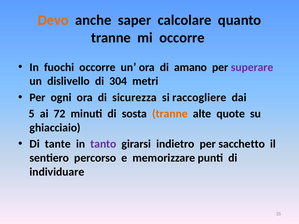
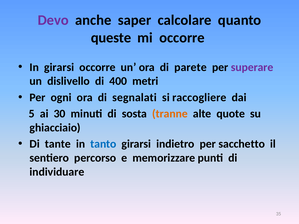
Devo colour: orange -> purple (53, 20)
tranne: tranne -> queste (111, 38)
In fuochi: fuochi -> girarsi (59, 67)
amano: amano -> parete (190, 67)
304: 304 -> 400 (118, 81)
sicurezza: sicurezza -> segnalati (135, 98)
72: 72 -> 30 (60, 114)
tanto colour: purple -> blue (103, 144)
